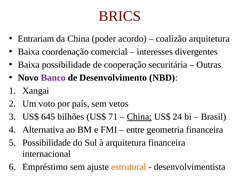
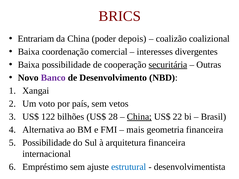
acordo: acordo -> depois (132, 39)
coalizão arquitetura: arquitetura -> coalizional (209, 39)
securitária underline: none -> present (168, 65)
645: 645 -> 122 (48, 117)
71: 71 -> 28 (113, 117)
24: 24 -> 22 (177, 117)
entre: entre -> mais (135, 130)
estrutural colour: orange -> blue (129, 167)
